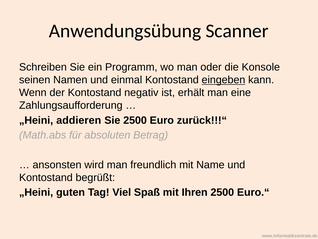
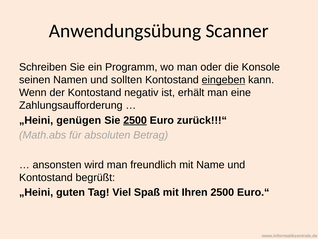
einmal: einmal -> sollten (127, 80)
addieren: addieren -> genügen (79, 120)
2500 underline: none -> present (135, 120)
